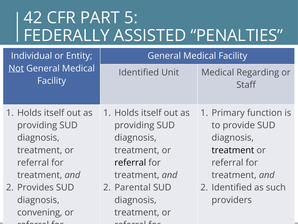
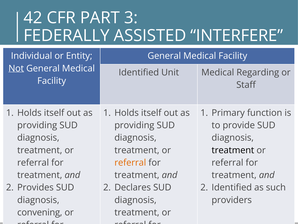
5: 5 -> 3 (131, 18)
PENALTIES: PENALTIES -> INTERFERE (237, 36)
referral colour: black -> orange (130, 162)
Parental: Parental -> Declares (133, 187)
